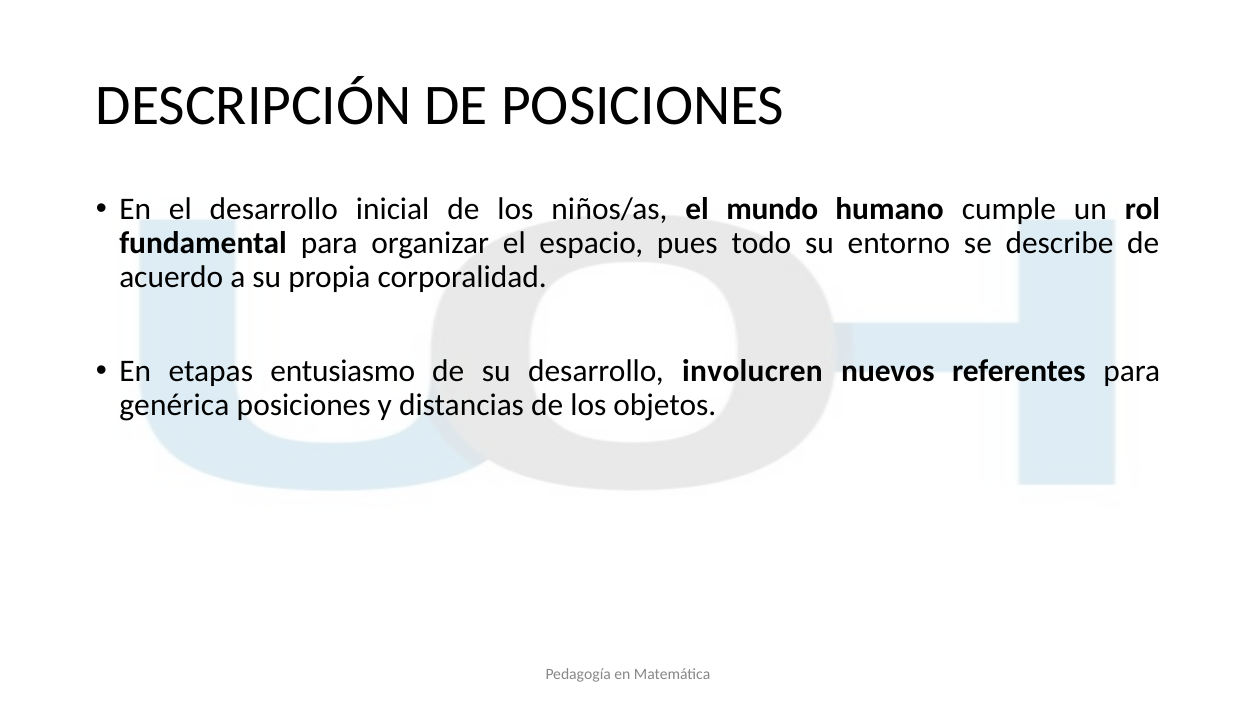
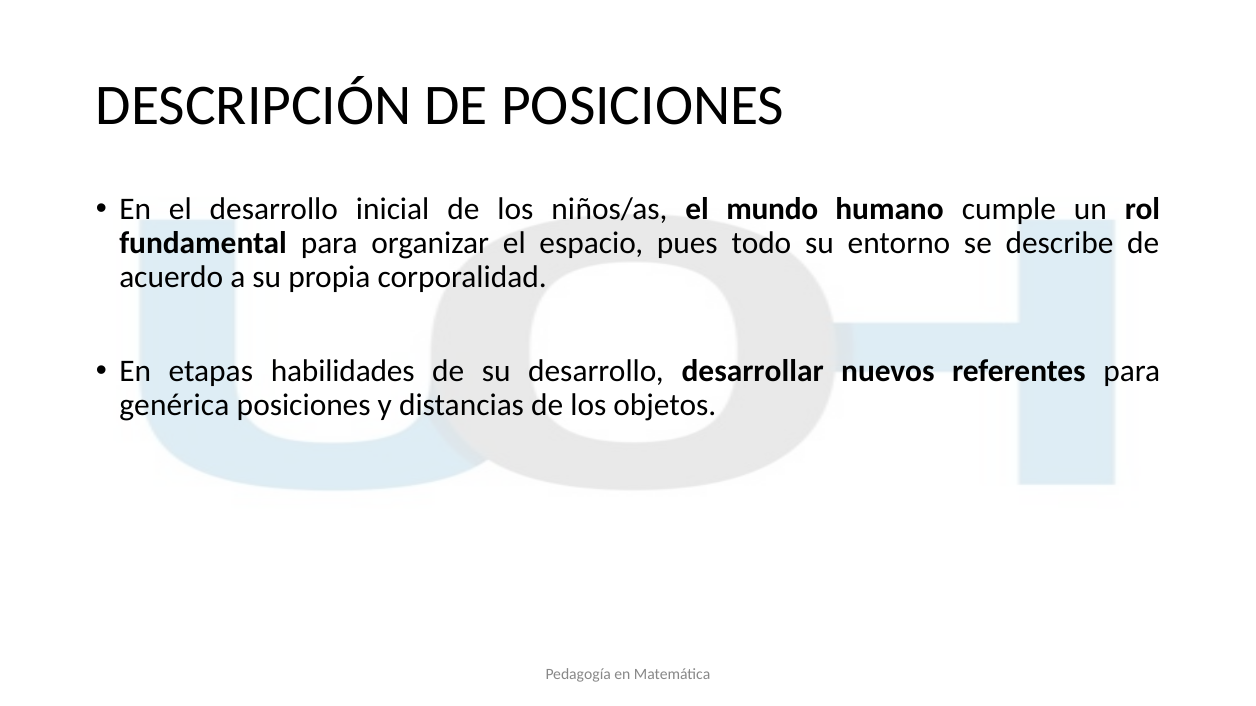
entusiasmo: entusiasmo -> habilidades (343, 371)
involucren: involucren -> desarrollar (753, 371)
